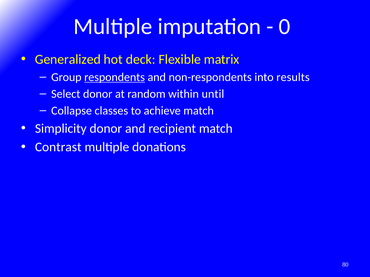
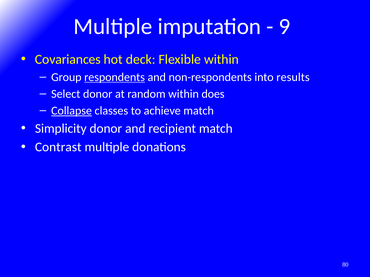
0: 0 -> 9 (284, 27)
Generalized: Generalized -> Covariances (68, 60)
Flexible matrix: matrix -> within (222, 60)
until: until -> does (213, 94)
Collapse underline: none -> present (72, 111)
